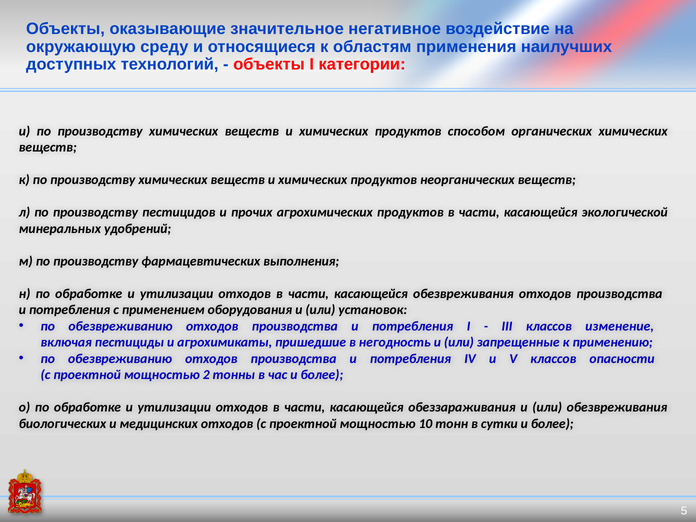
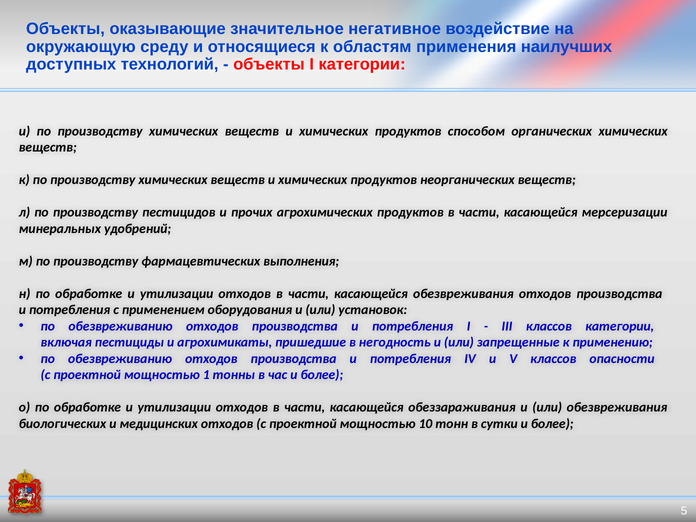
экологической: экологической -> мерсеризации (625, 212)
классов изменение: изменение -> категории (620, 326)
2: 2 -> 1 (206, 375)
